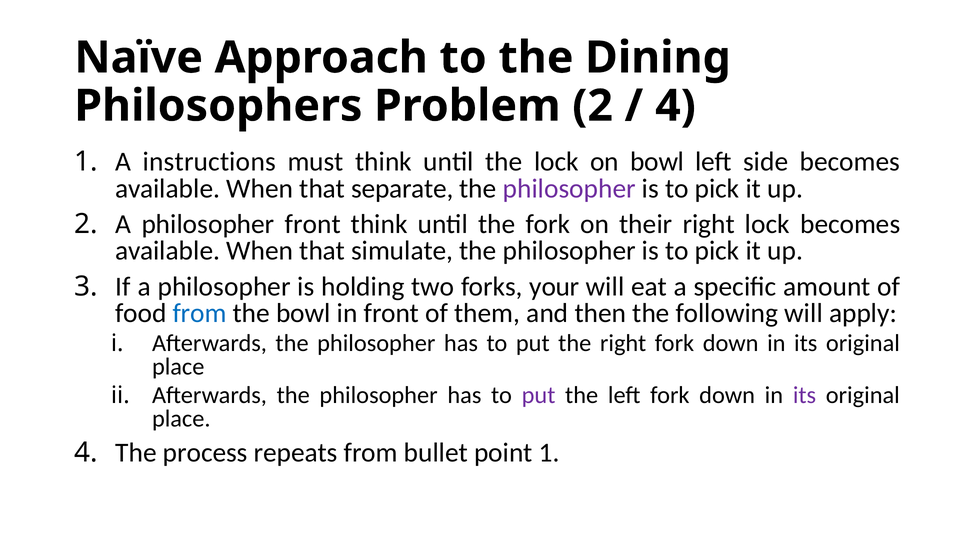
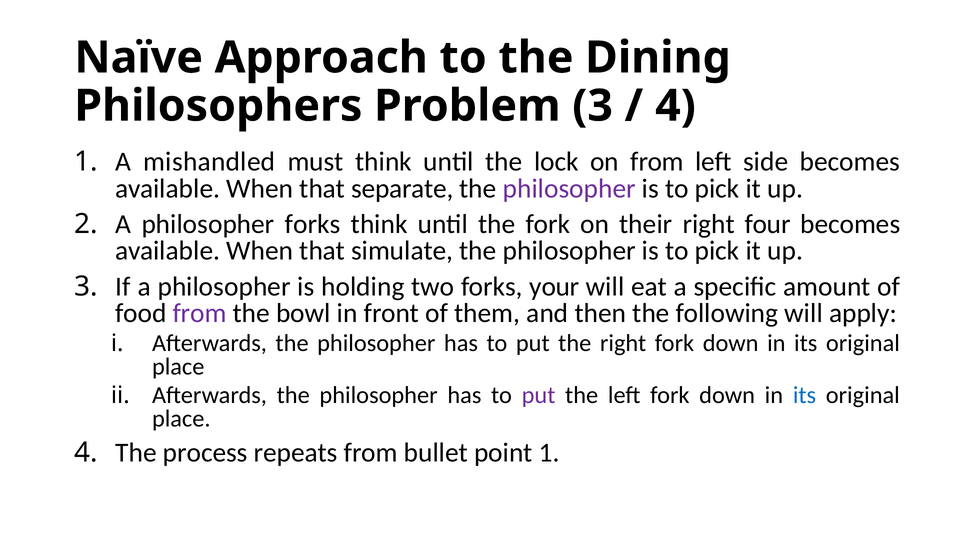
Problem 2: 2 -> 3 (593, 106)
instructions: instructions -> mishandled (209, 162)
on bowl: bowl -> from (657, 162)
philosopher front: front -> forks (313, 224)
right lock: lock -> four (768, 224)
from colour: blue -> purple (200, 314)
its colour: purple -> blue (805, 395)
